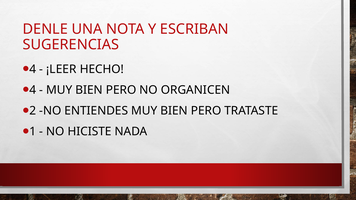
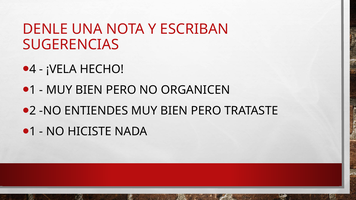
¡LEER: ¡LEER -> ¡VELA (61, 69)
4: 4 -> 1 (33, 90)
